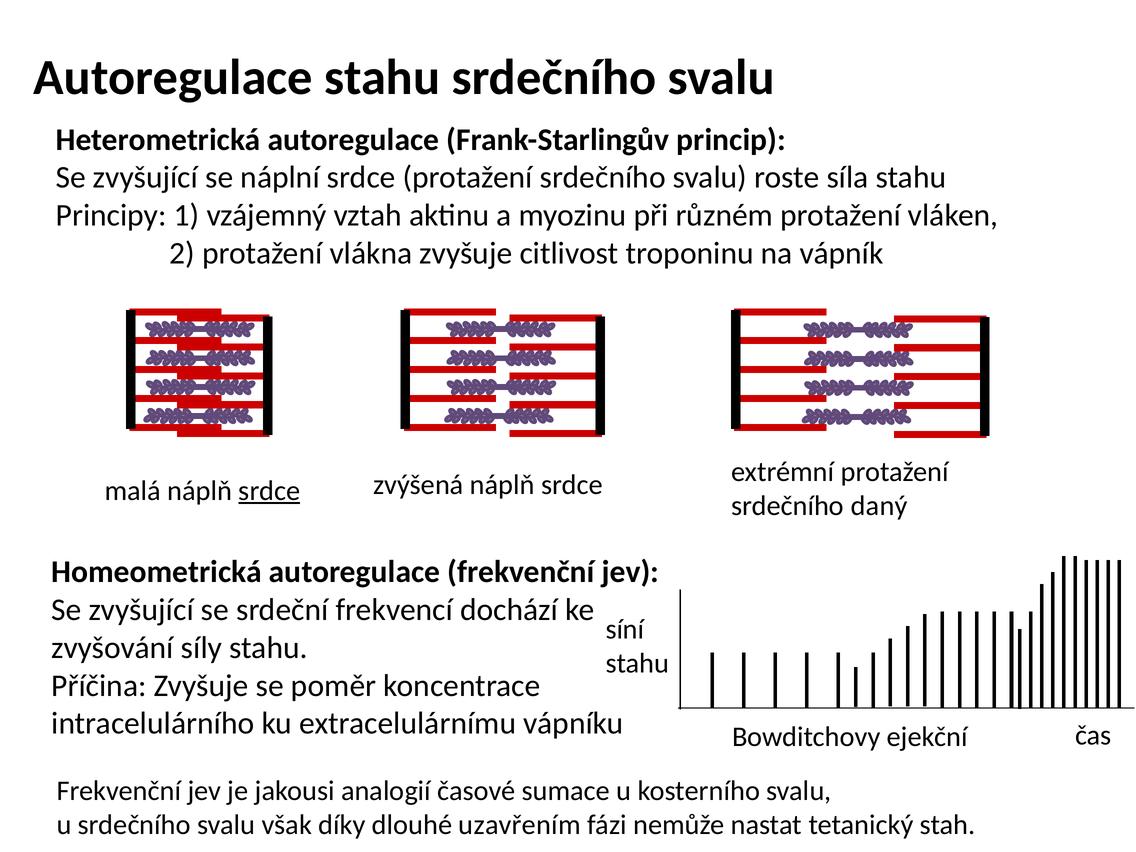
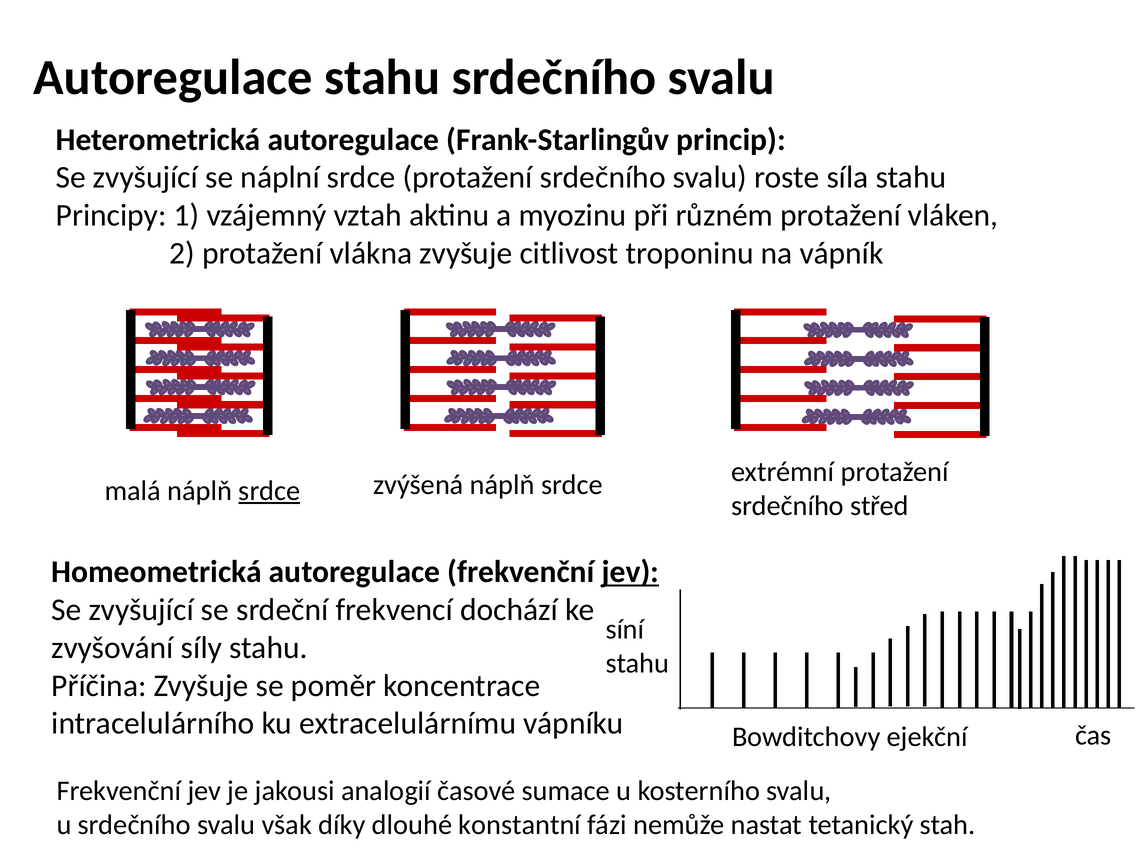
daný: daný -> střed (880, 506)
jev underline: none -> present (630, 572)
uzavřením: uzavřením -> konstantní (520, 825)
